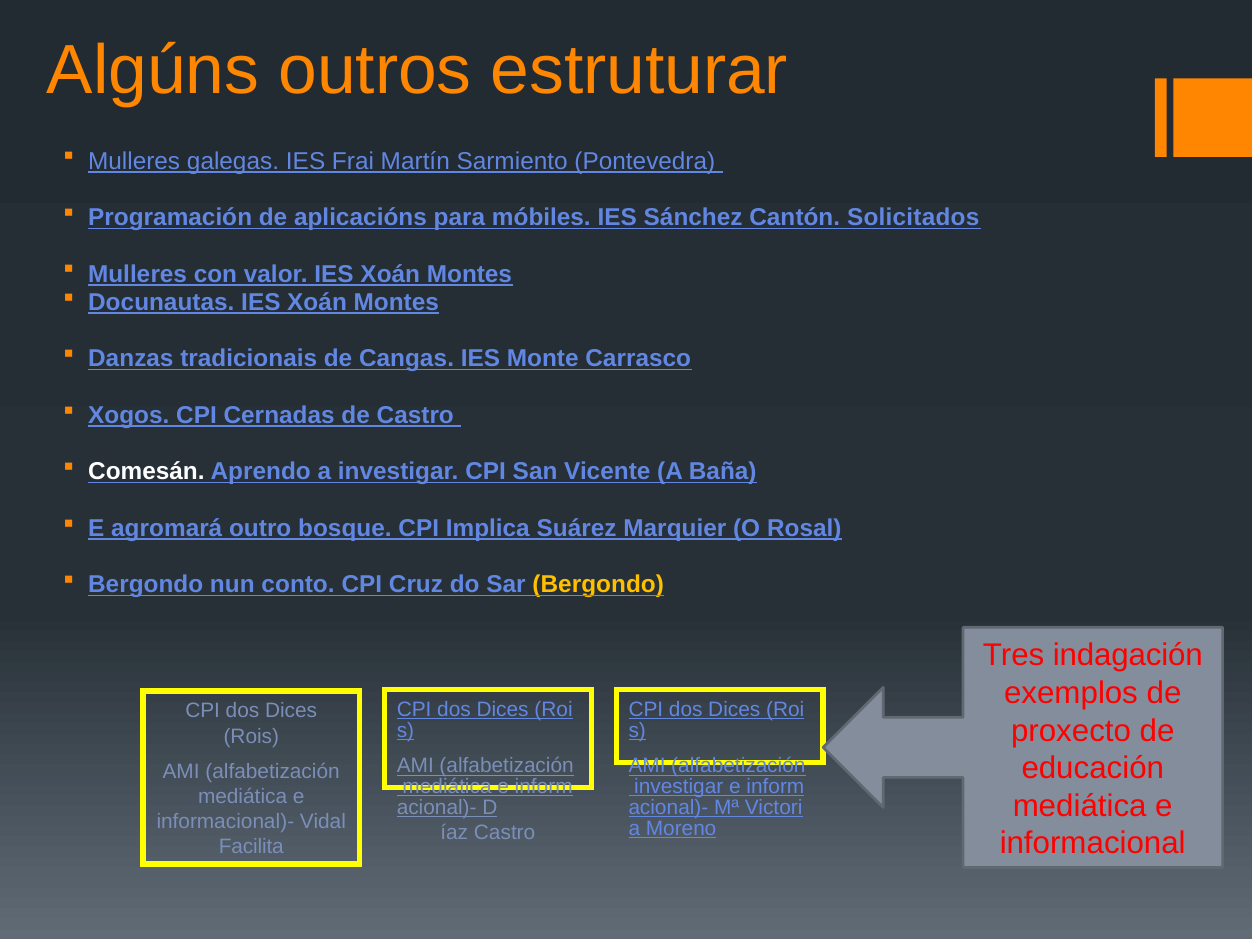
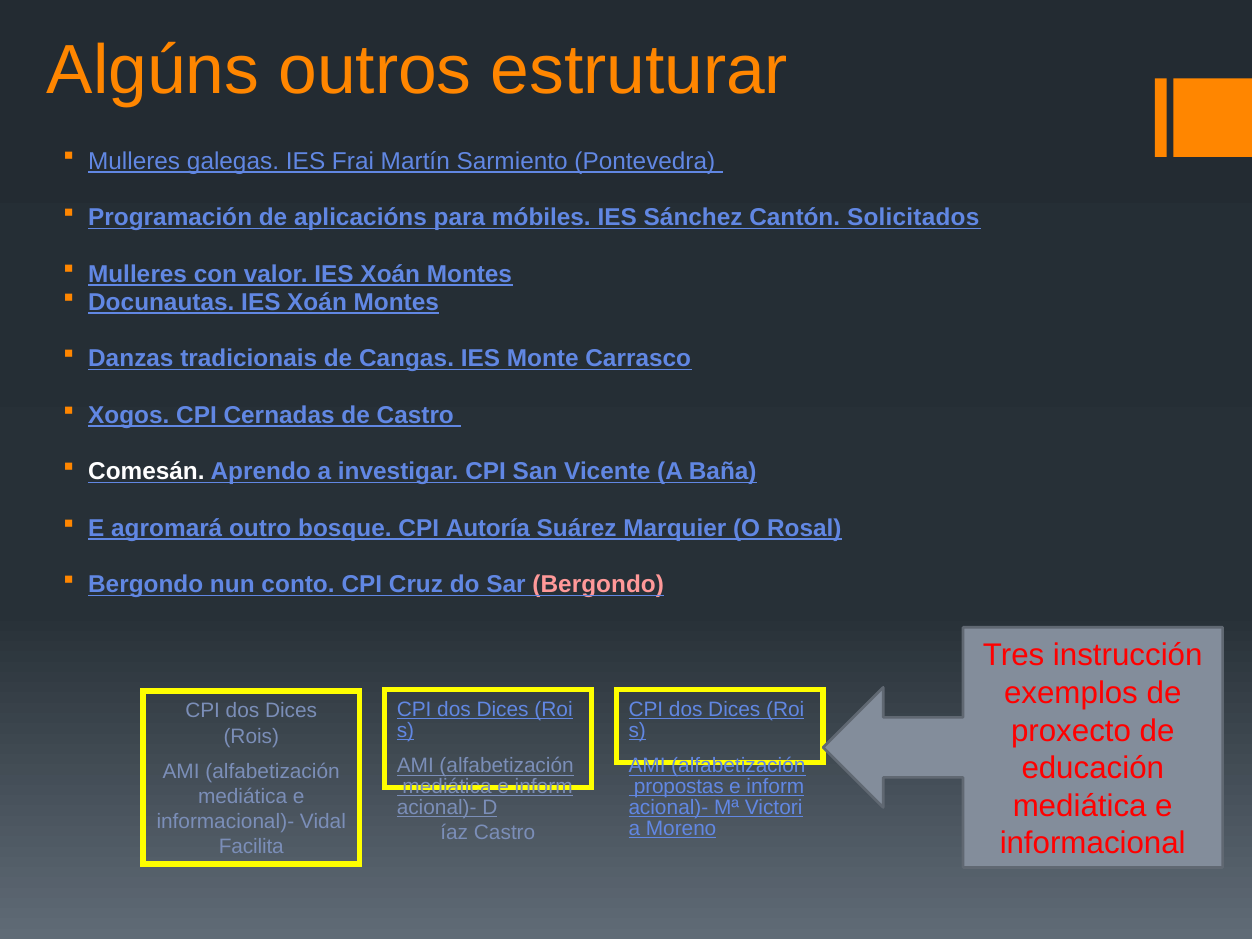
Implica: Implica -> Autoría (488, 528)
Bergondo colour: yellow -> pink (598, 585)
indagación: indagación -> instrucción (1128, 656)
investigar: investigar -> propostas (679, 787)
